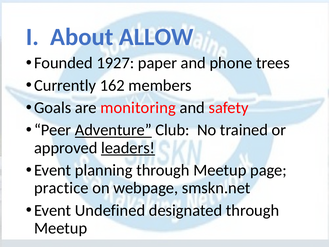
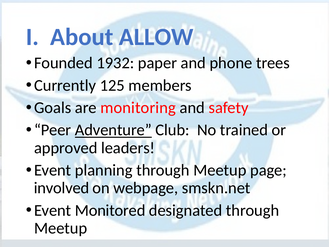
1927: 1927 -> 1932 (115, 63)
162: 162 -> 125 (112, 85)
leaders underline: present -> none (128, 148)
practice: practice -> involved (61, 188)
Undefined: Undefined -> Monitored (110, 210)
